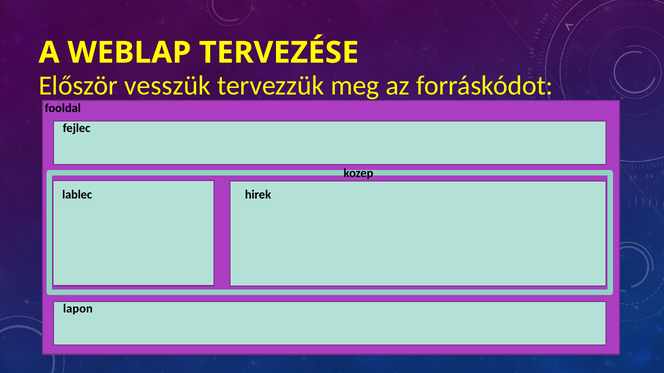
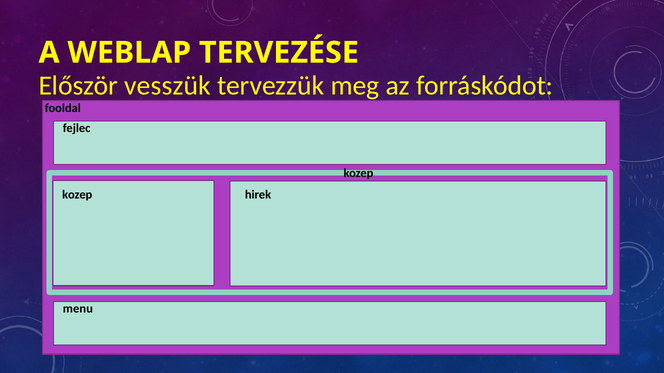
lablec: lablec -> kozep (77, 195)
lapon: lapon -> menu (78, 309)
